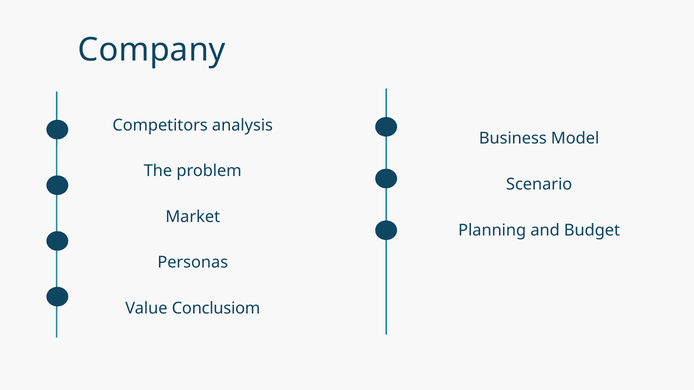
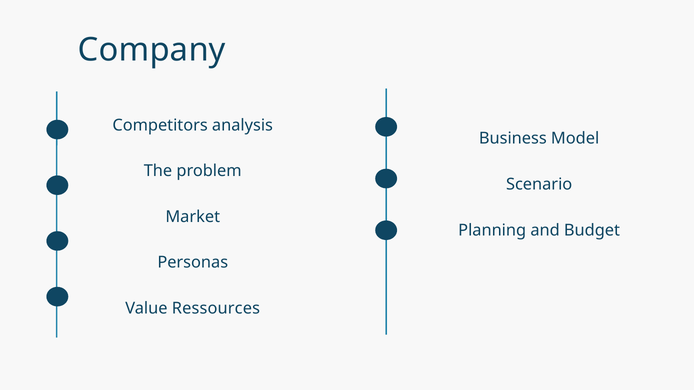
Conclusiom: Conclusiom -> Ressources (216, 309)
